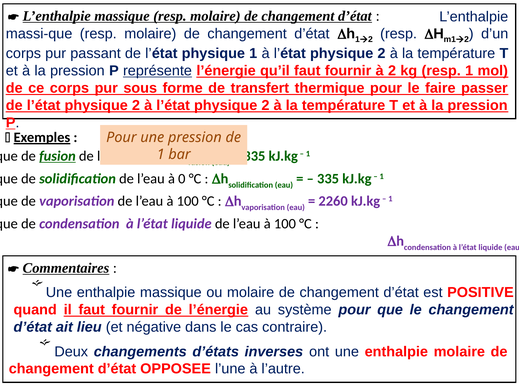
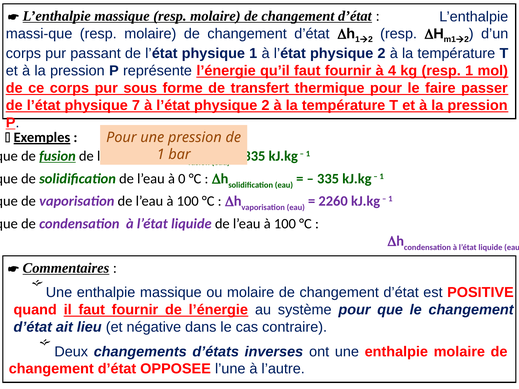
représente underline: present -> none (157, 71)
à 2: 2 -> 4 (392, 71)
de l’état physique 2: 2 -> 7 (136, 106)
